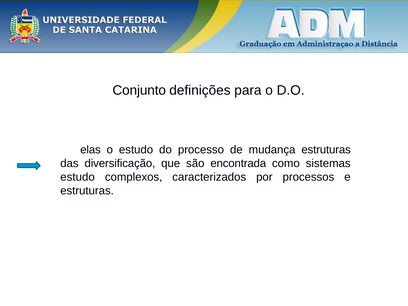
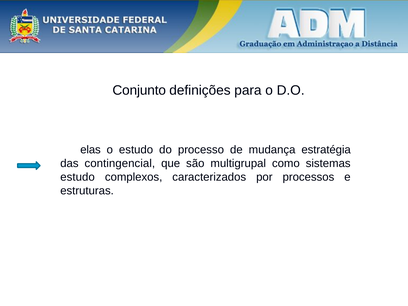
mudança estruturas: estruturas -> estratégia (326, 150)
diversificação: diversificação -> contingencial (120, 163)
encontrada: encontrada -> multigrupal (238, 163)
